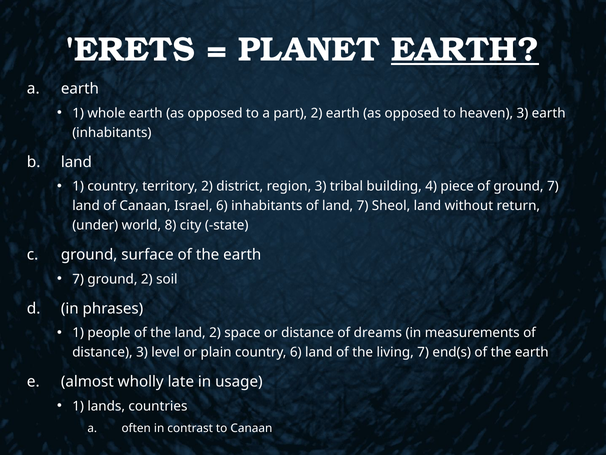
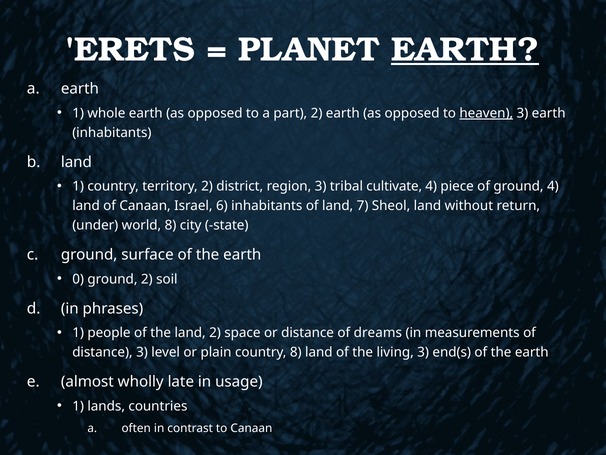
heaven underline: none -> present (486, 113)
building: building -> cultivate (394, 186)
ground 7: 7 -> 4 (553, 186)
7: 7 -> 0 (78, 279)
country 6: 6 -> 8 (296, 352)
living 7: 7 -> 3 (423, 352)
